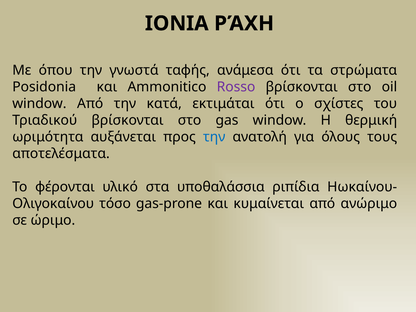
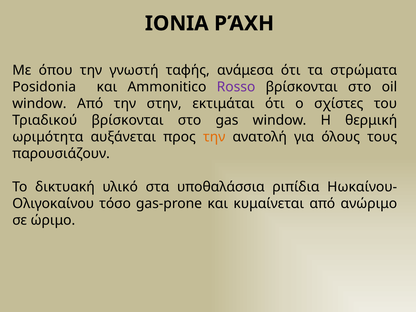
γνωστά: γνωστά -> γνωστή (134, 70)
κατά: κατά -> στην (164, 104)
την colour: blue -> orange (214, 137)
αποτελέσματα: αποτελέσματα -> παρουσιάζουν (61, 154)
φέρονται: φέρονται -> δικτυακή (65, 187)
